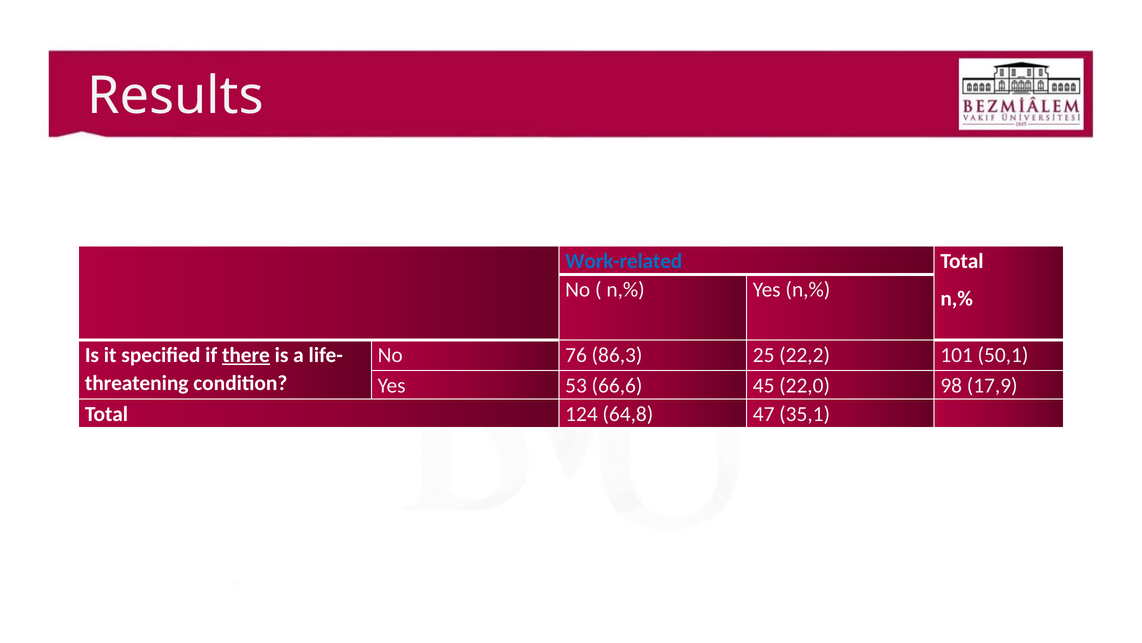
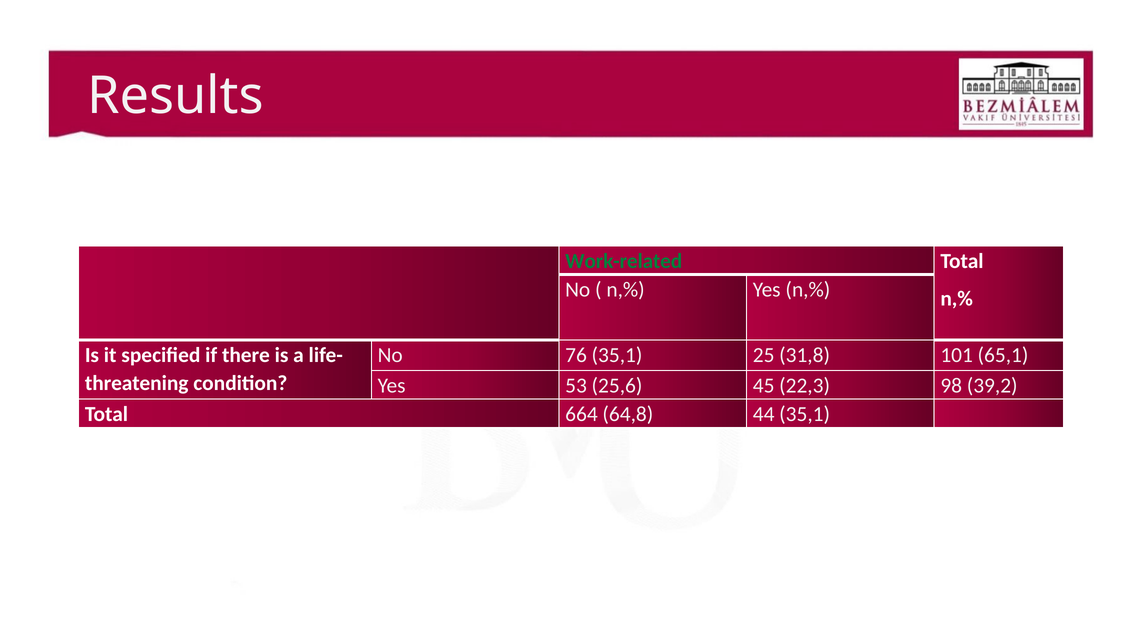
Work-related colour: blue -> green (624, 261)
there underline: present -> none (246, 355)
76 86,3: 86,3 -> 35,1 (617, 355)
22,2: 22,2 -> 31,8 (805, 355)
50,1: 50,1 -> 65,1 (1003, 355)
66,6: 66,6 -> 25,6 (617, 385)
22,0: 22,0 -> 22,3 (805, 385)
17,9: 17,9 -> 39,2 (992, 385)
124: 124 -> 664 (581, 414)
47: 47 -> 44 (764, 414)
